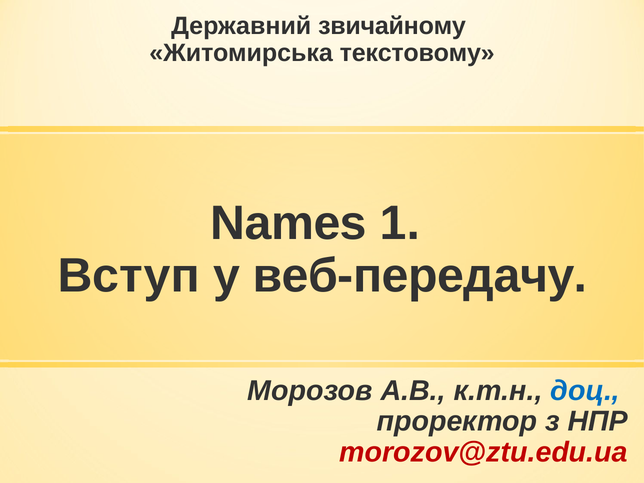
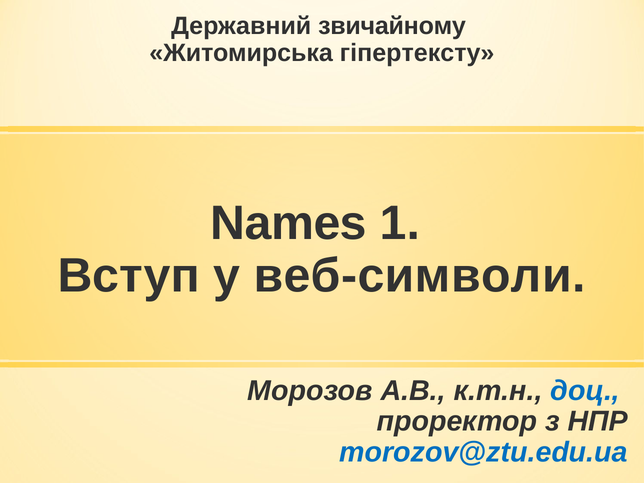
текстовому: текстовому -> гіпертексту (417, 53)
веб-передачу: веб-передачу -> веб-символи (420, 276)
morozov@ztu.edu.ua colour: red -> blue (483, 452)
